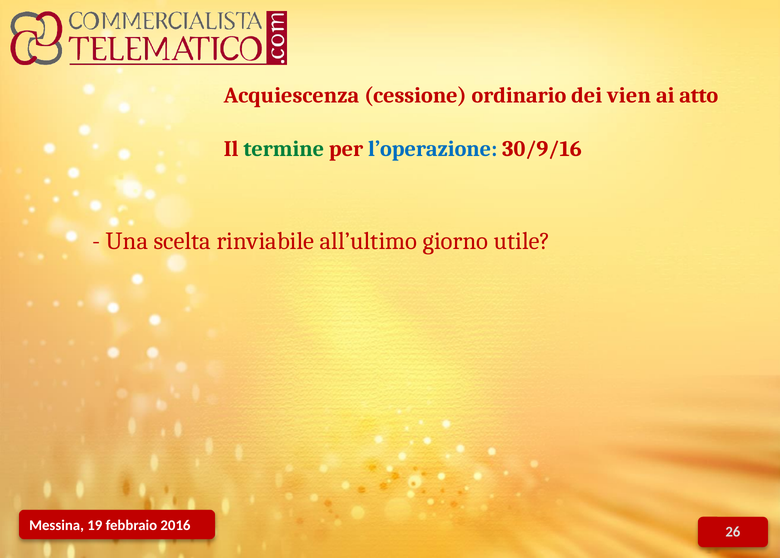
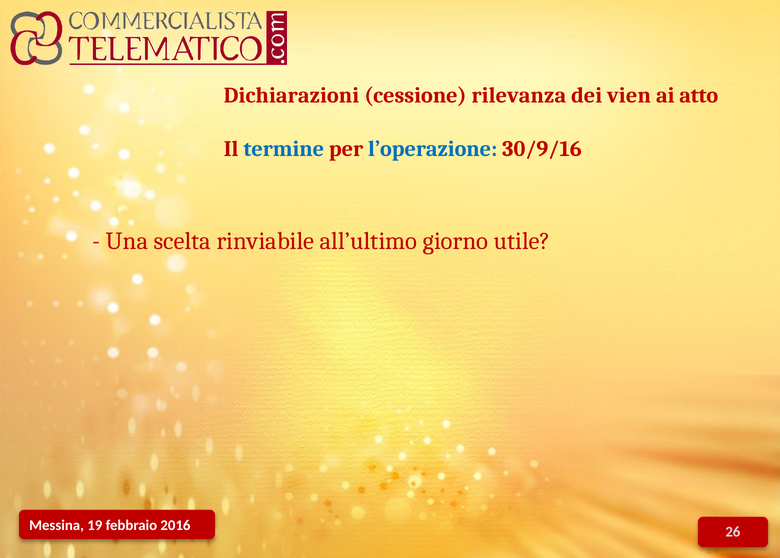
Acquiescenza: Acquiescenza -> Dichiarazioni (291, 95)
ordinario: ordinario -> rilevanza (519, 95)
termine colour: green -> blue (284, 149)
